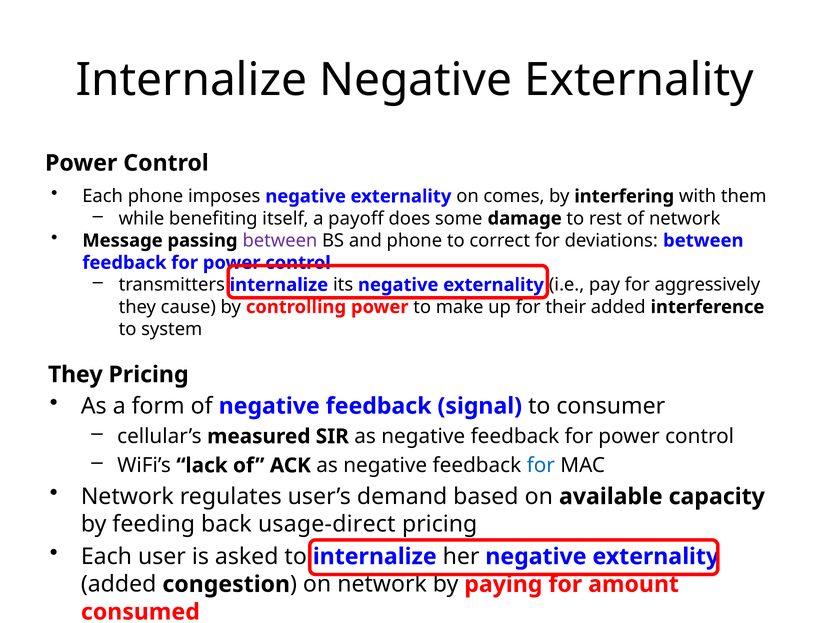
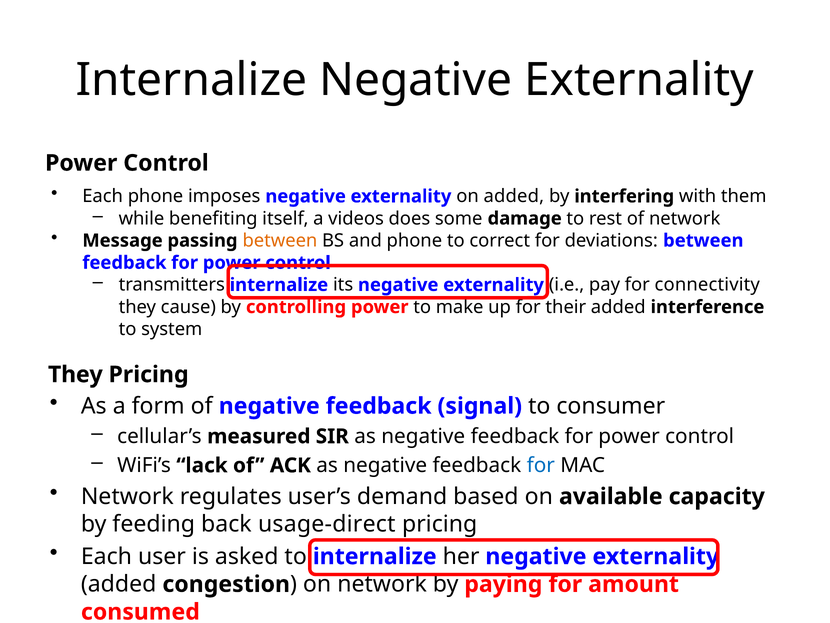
on comes: comes -> added (514, 196)
payoff: payoff -> videos (356, 218)
between colour: purple -> orange (280, 240)
aggressively: aggressively -> connectivity (707, 285)
